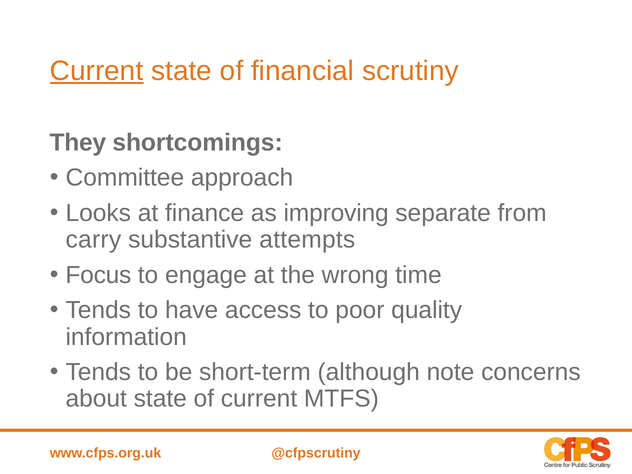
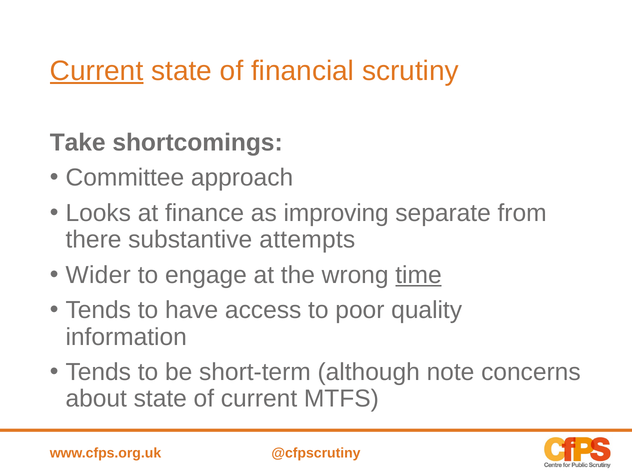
They: They -> Take (78, 142)
carry: carry -> there (94, 240)
Focus: Focus -> Wider (98, 275)
time underline: none -> present (419, 275)
